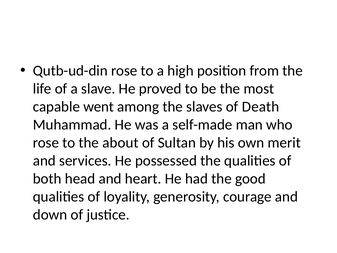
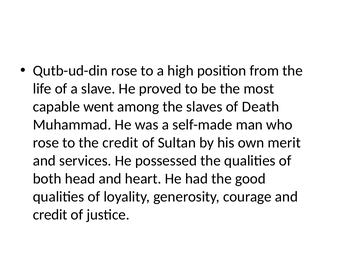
the about: about -> credit (120, 143)
down: down -> credit (50, 215)
